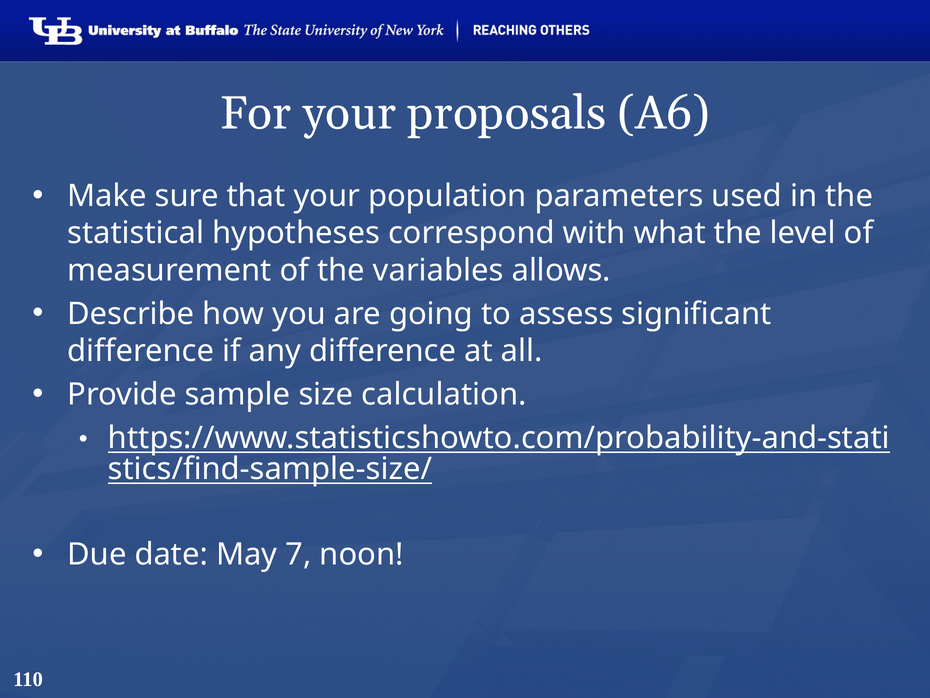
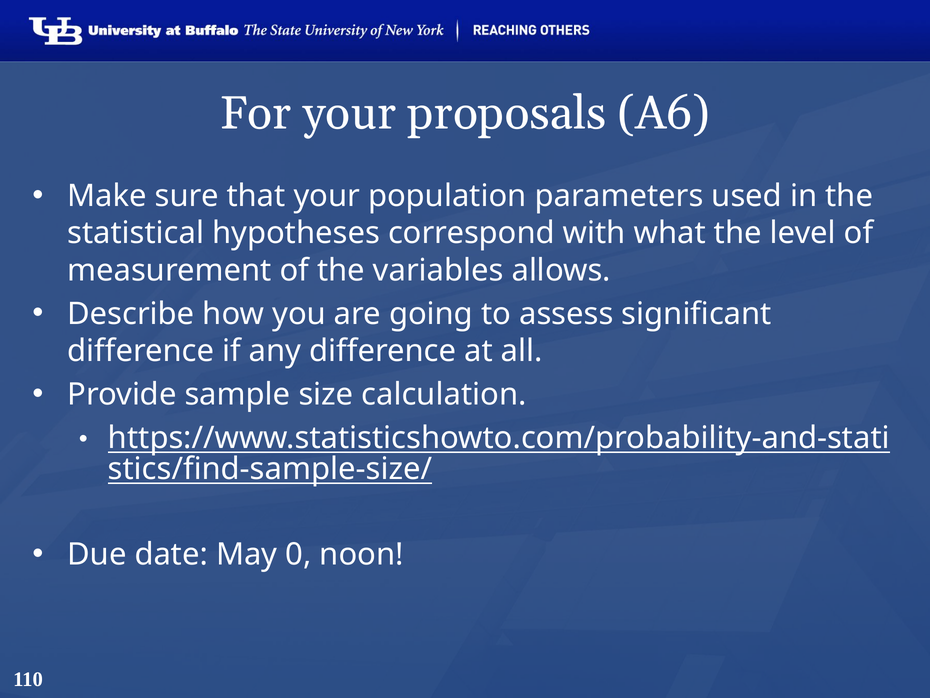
7: 7 -> 0 (298, 554)
